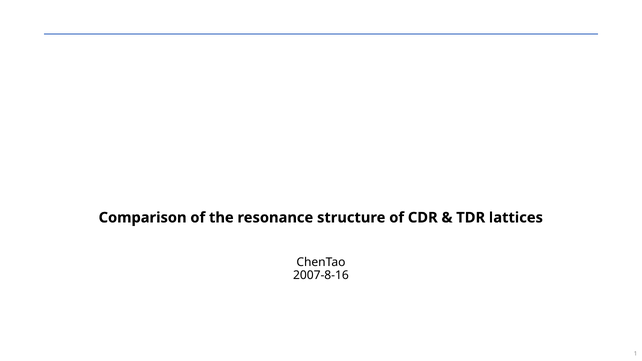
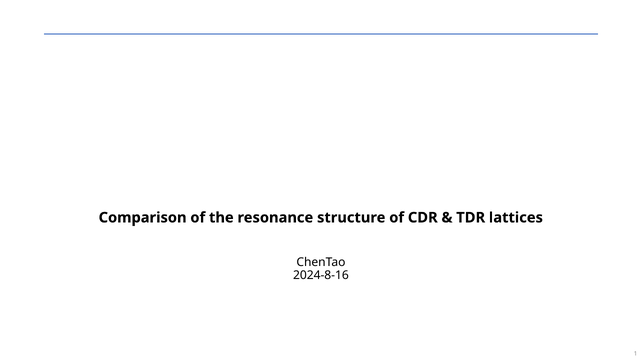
2007-8-16: 2007-8-16 -> 2024-8-16 (321, 275)
